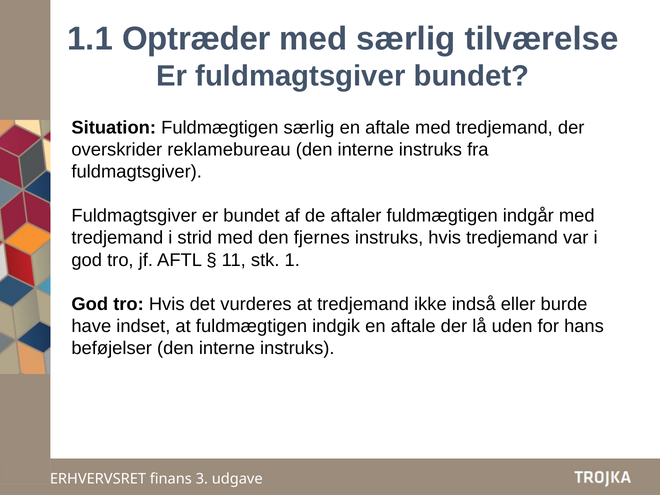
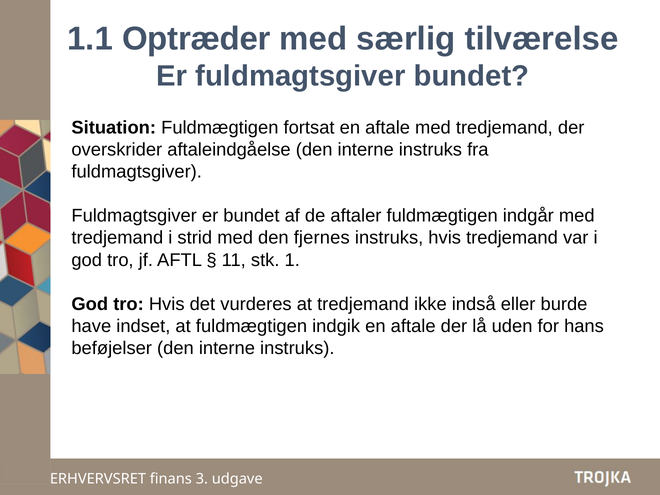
Fuldmægtigen særlig: særlig -> fortsat (309, 128)
reklamebureau: reklamebureau -> aftaleindgåelse (229, 150)
